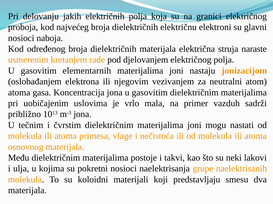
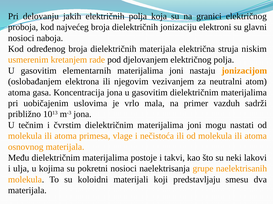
električnu: električnu -> jonizaciju (178, 27)
naraste: naraste -> niskim (254, 49)
